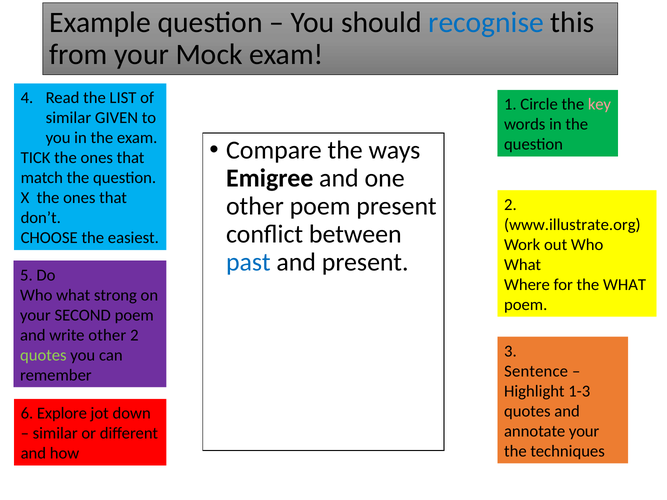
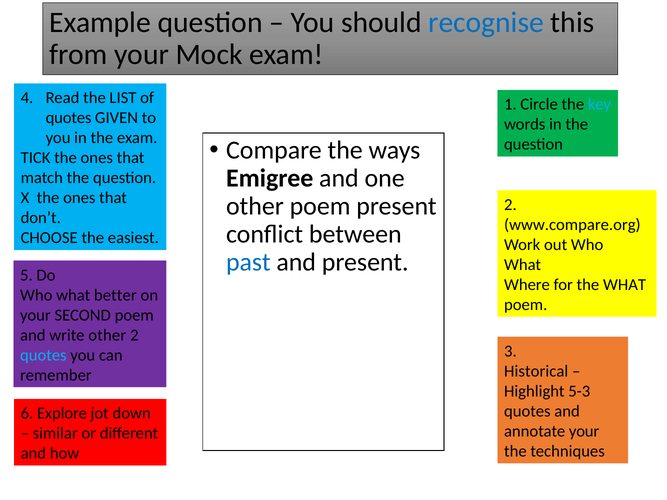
key colour: pink -> light blue (599, 104)
similar: similar -> quotes (69, 118)
www.illustrate.org: www.illustrate.org -> www.compare.org (572, 225)
strong: strong -> better (115, 295)
quotes colour: light green -> light blue (43, 355)
Sentence: Sentence -> Historical (536, 371)
1-3: 1-3 -> 5-3 (579, 391)
